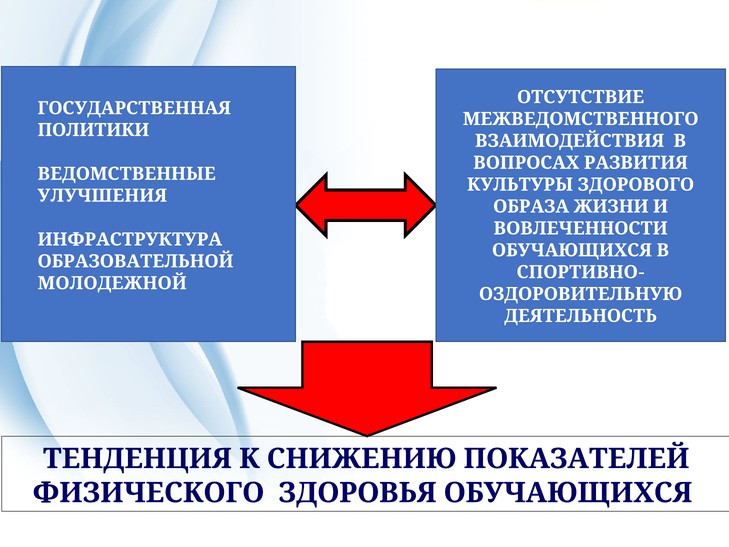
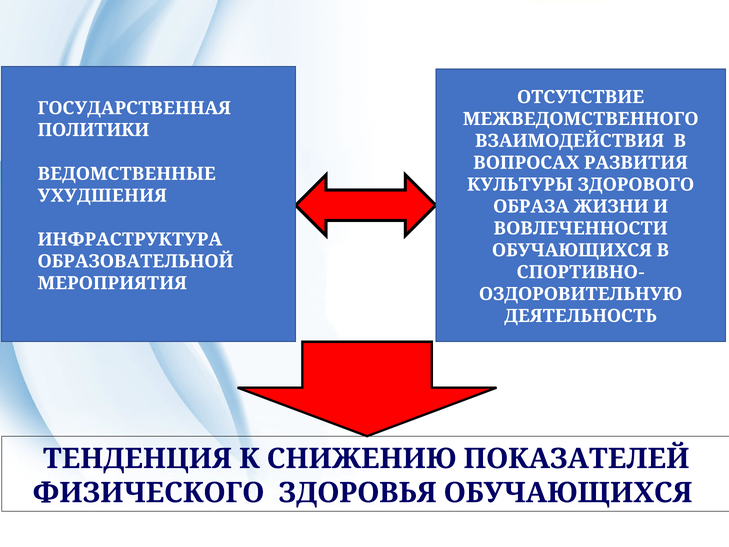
УЛУЧШЕНИЯ: УЛУЧШЕНИЯ -> УХУДШЕНИЯ (102, 196)
МОЛОДЕЖНОЙ: МОЛОДЕЖНОЙ -> МЕРОПРИЯТИЯ (112, 283)
